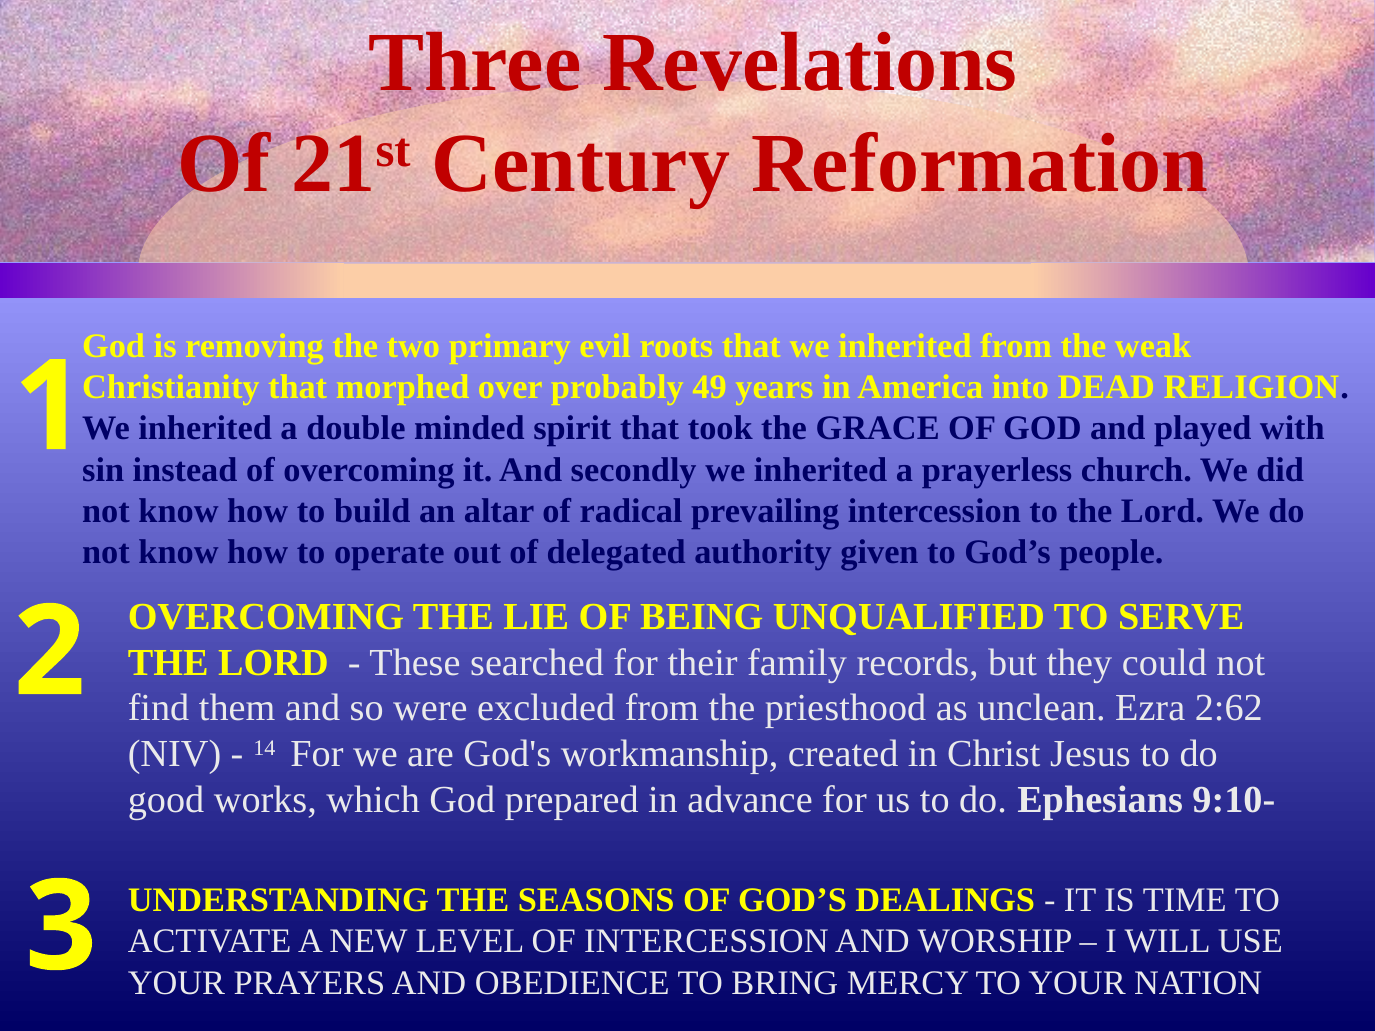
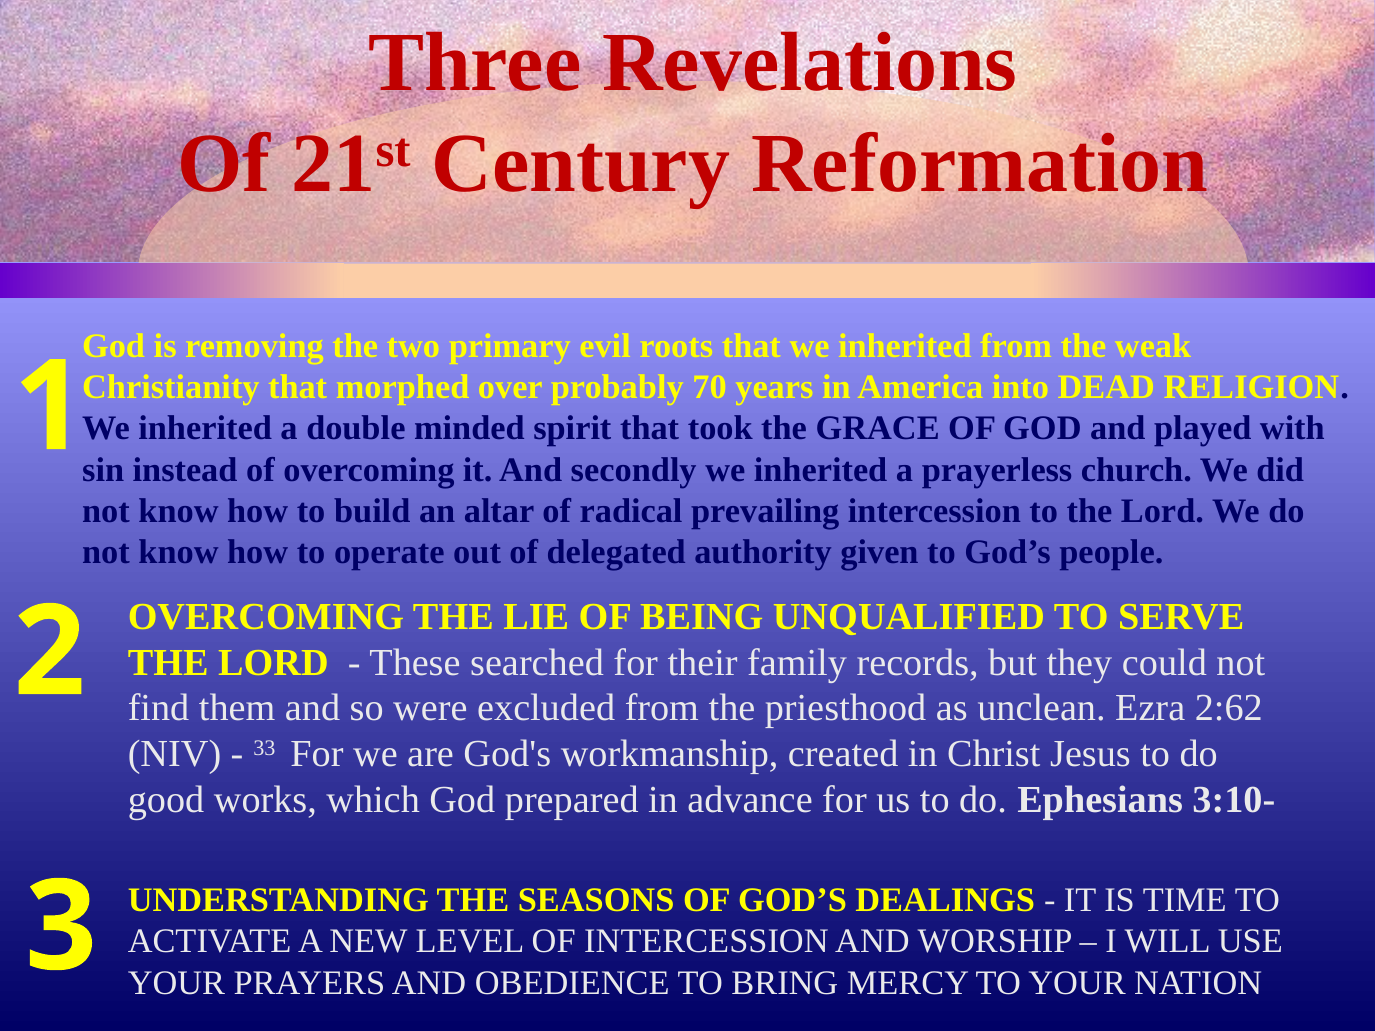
49: 49 -> 70 (710, 387)
14: 14 -> 33 (264, 748)
9:10-: 9:10- -> 3:10- (1234, 800)
